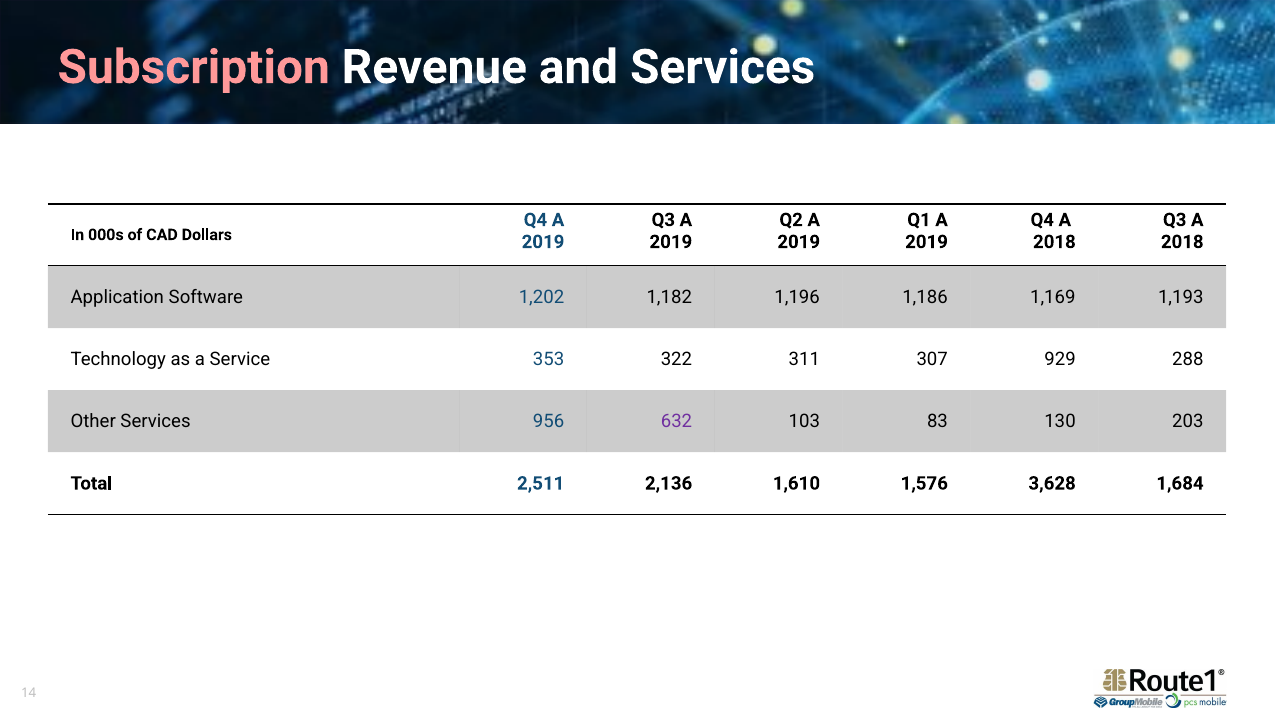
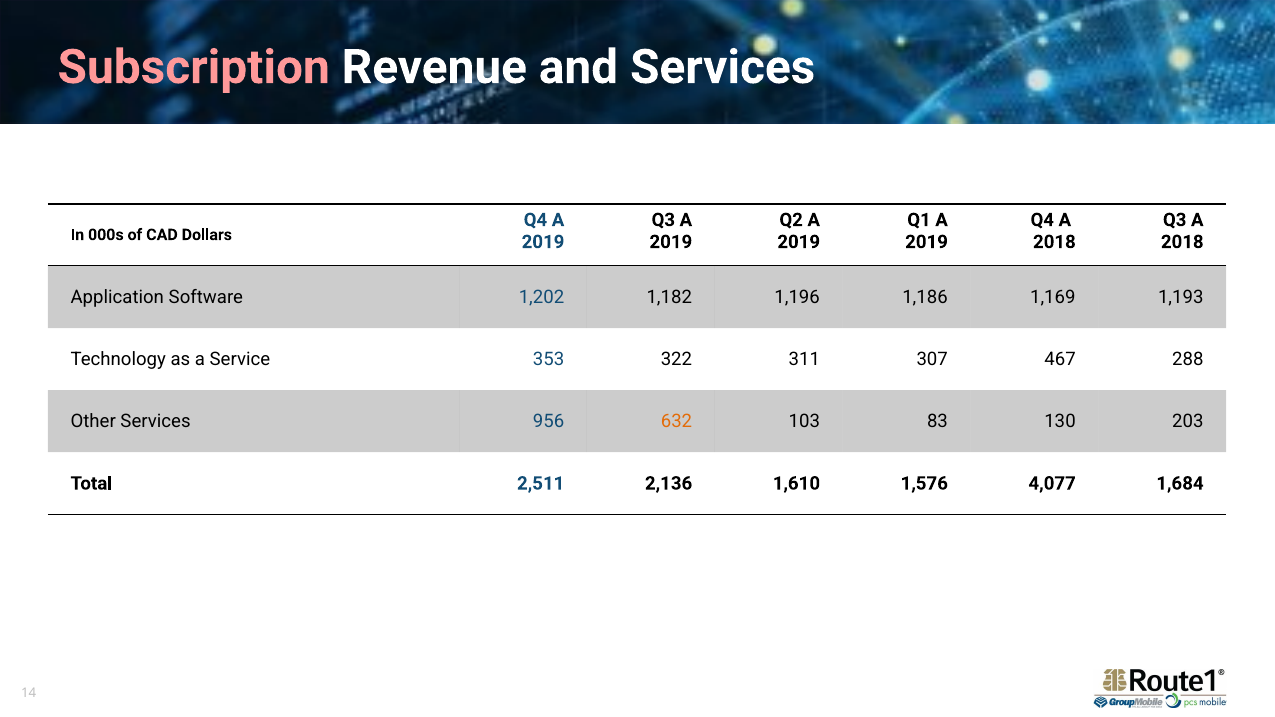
929: 929 -> 467 (1060, 359)
632 colour: purple -> orange (676, 421)
3,628: 3,628 -> 4,077 (1052, 484)
